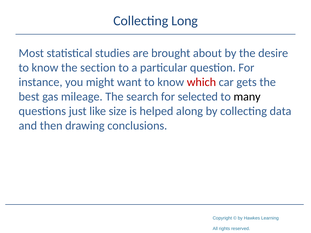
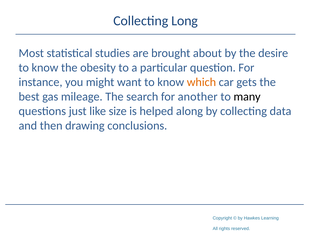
section: section -> obesity (98, 68)
which colour: red -> orange (201, 82)
selected: selected -> another (198, 97)
